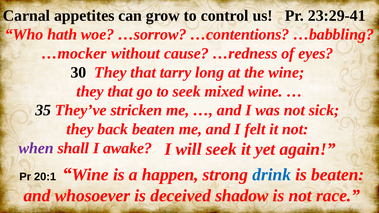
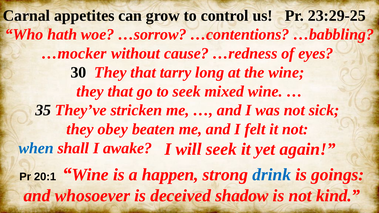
23:29-41: 23:29-41 -> 23:29-25 (337, 16)
back: back -> obey (113, 129)
when colour: purple -> blue (36, 148)
is beaten: beaten -> goings (338, 175)
race: race -> kind (338, 196)
